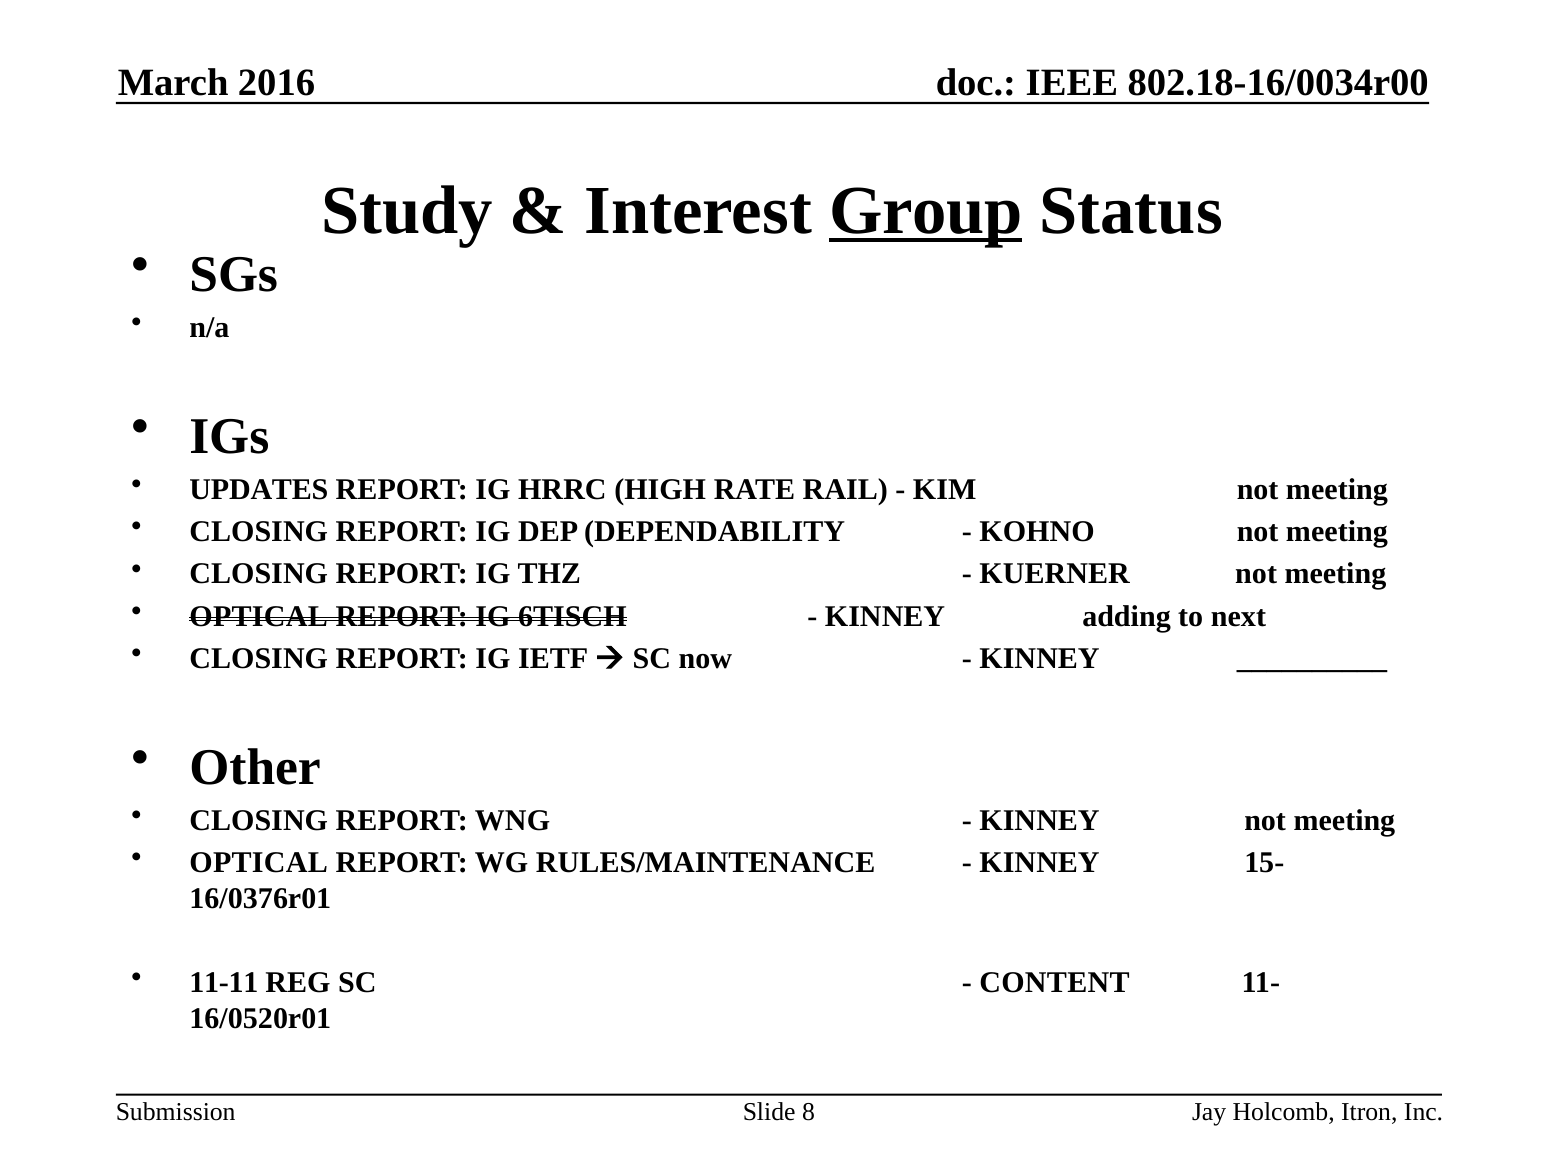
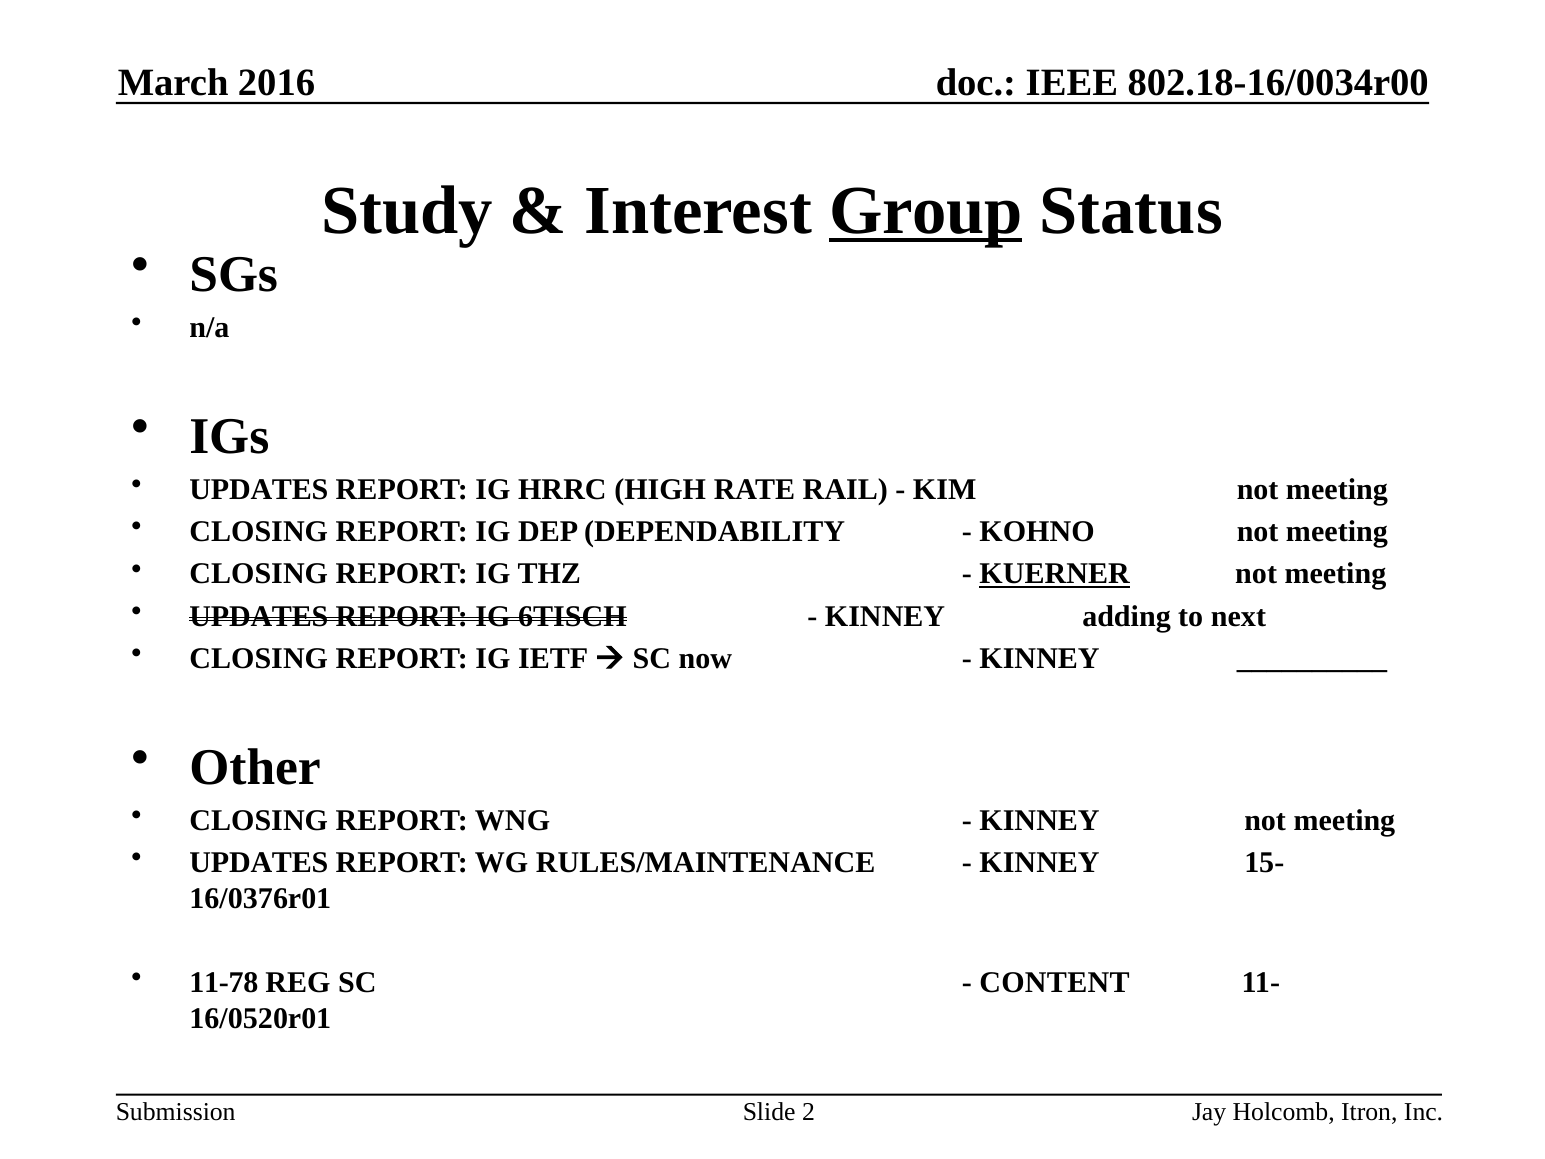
KUERNER underline: none -> present (1055, 574)
OPTICAL: OPTICAL -> UPDATES (259, 616)
OPTICAL: OPTICAL -> UPDATES (259, 862)
11-11: 11-11 -> 11-78 (224, 983)
8: 8 -> 2 (808, 1111)
